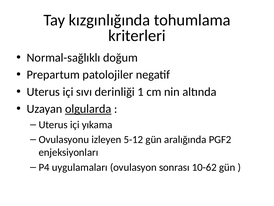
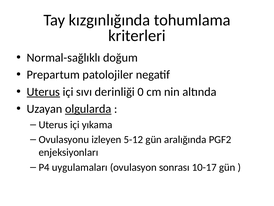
Uterus underline: none -> present (43, 92)
1: 1 -> 0 (141, 92)
10-62: 10-62 -> 10-17 (204, 167)
